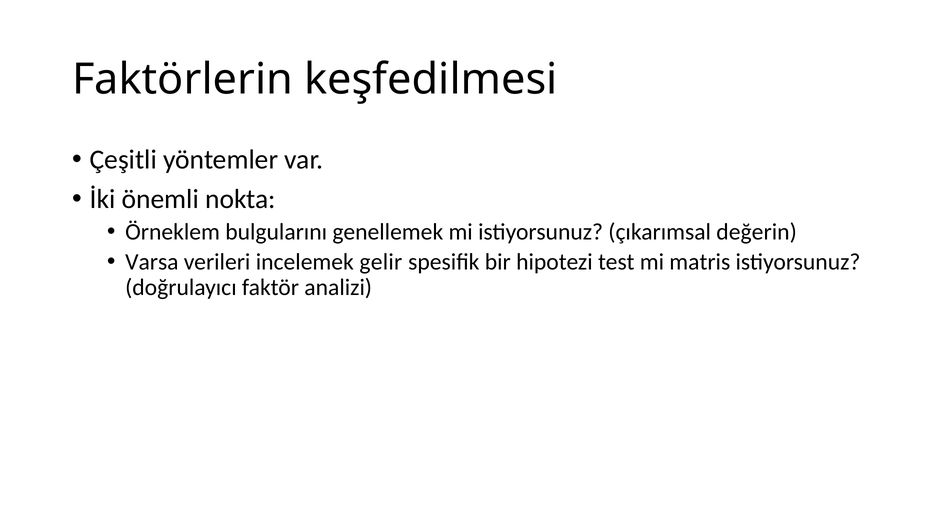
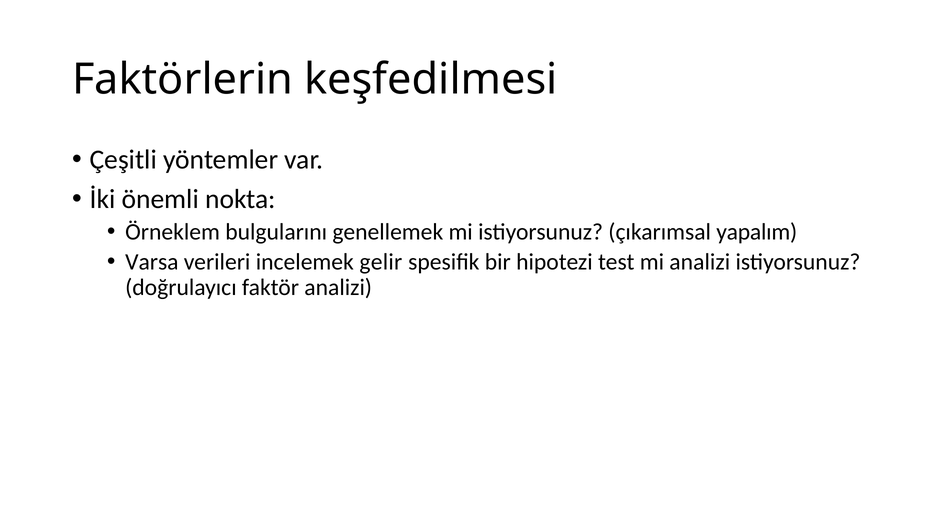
değerin: değerin -> yapalım (757, 232)
mi matris: matris -> analizi (700, 262)
